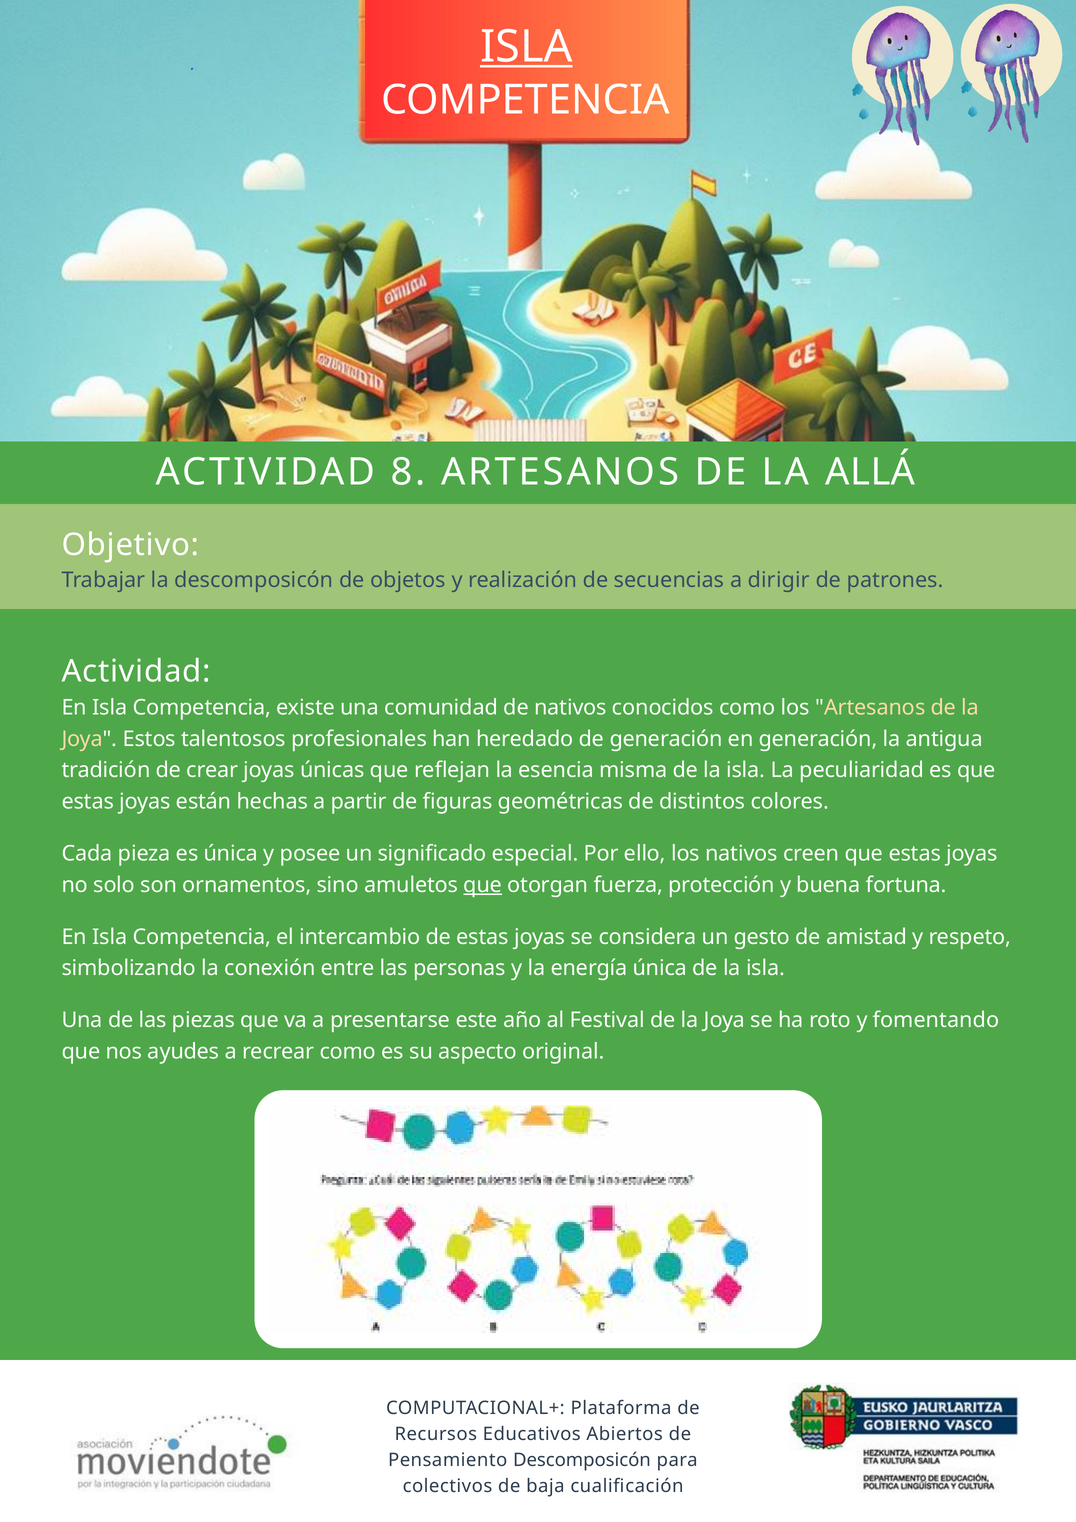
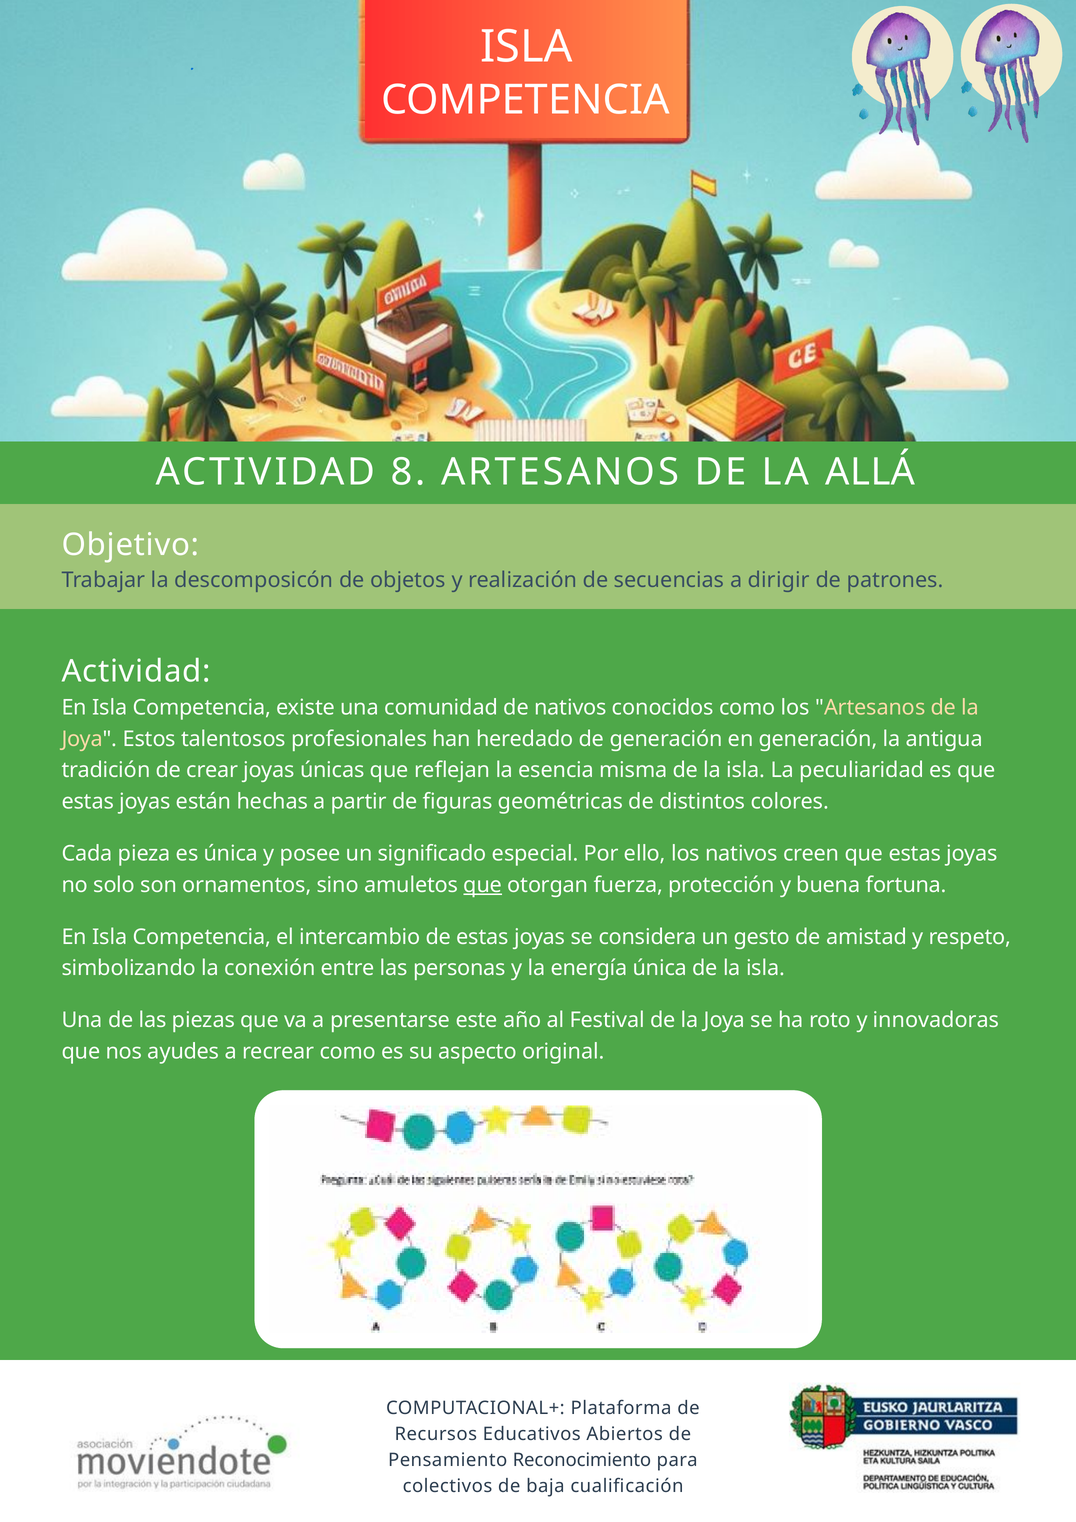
ISLA underline: present -> none (527, 47)
fomentando: fomentando -> innovadoras (936, 1021)
Pensamiento Descomposicón: Descomposicón -> Reconocimiento (582, 1461)
